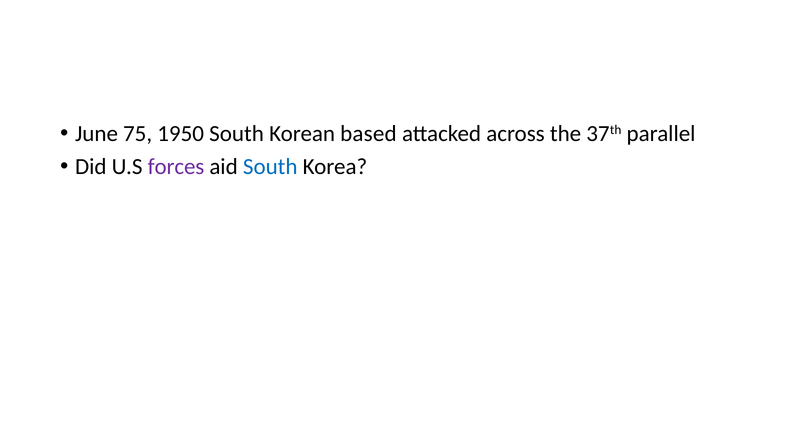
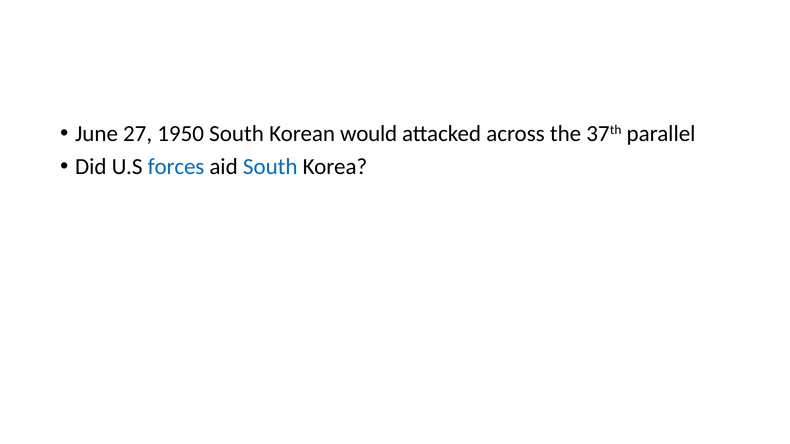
75: 75 -> 27 (138, 134)
based: based -> would (369, 134)
forces colour: purple -> blue (176, 167)
